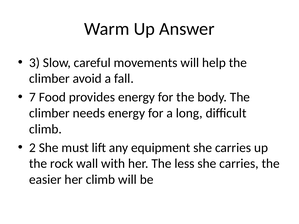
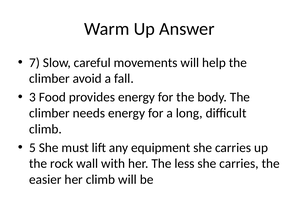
3: 3 -> 7 (35, 63)
7: 7 -> 3 (33, 97)
2: 2 -> 5 (33, 148)
